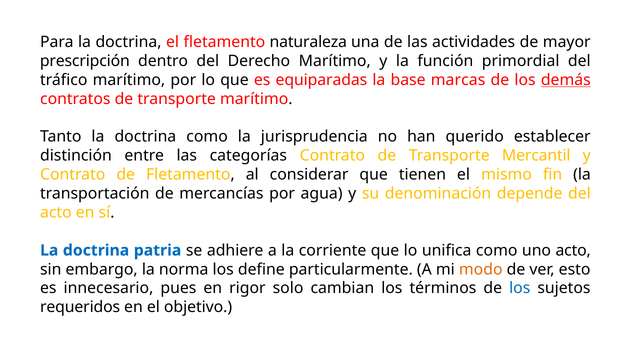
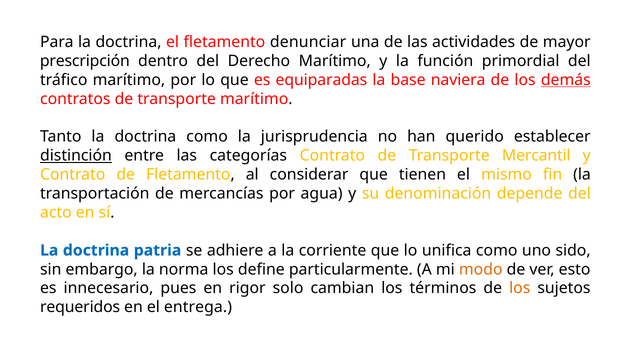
naturaleza: naturaleza -> denunciar (308, 42)
marcas: marcas -> naviera (458, 80)
distinción underline: none -> present (76, 156)
uno acto: acto -> sido (573, 251)
los colour: blue -> orange (520, 289)
objetivo: objetivo -> entrega (198, 308)
